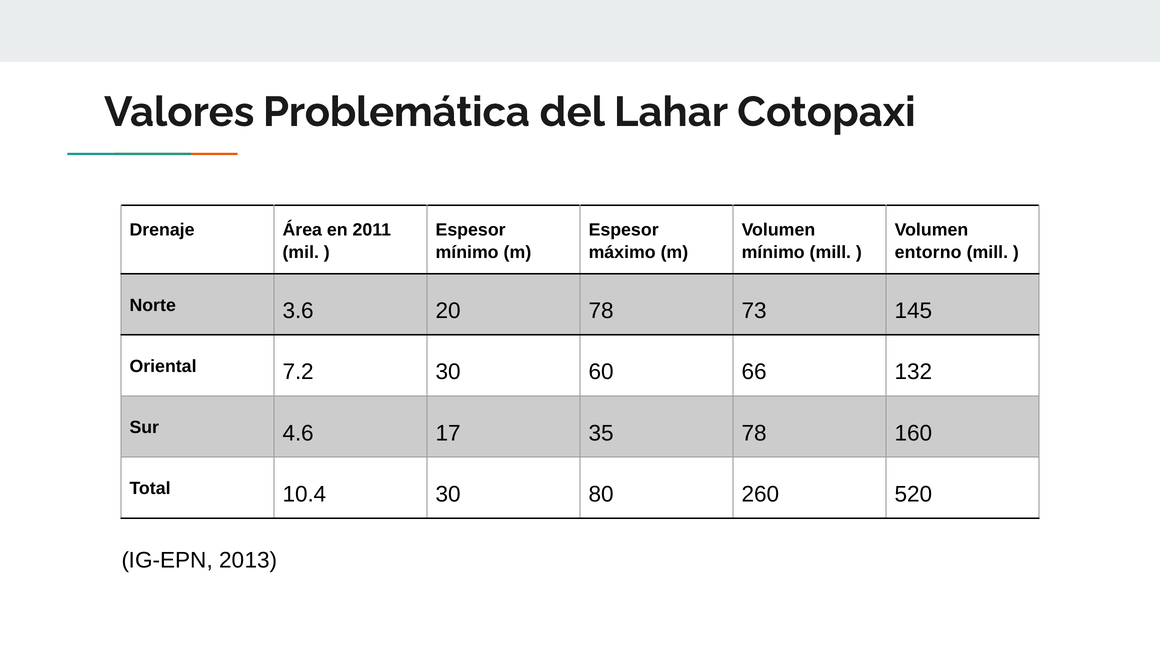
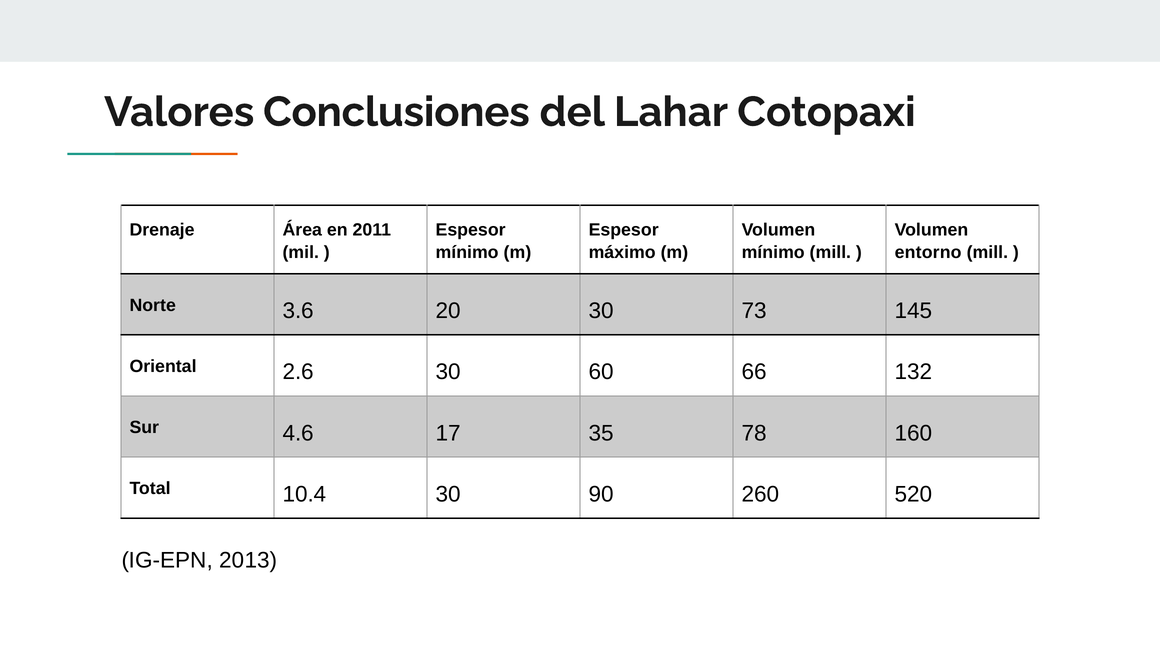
Problemática: Problemática -> Conclusiones (396, 112)
20 78: 78 -> 30 (601, 311)
7.2: 7.2 -> 2.6 (298, 372)
80: 80 -> 90 (601, 495)
